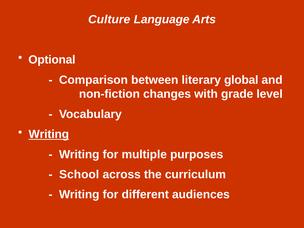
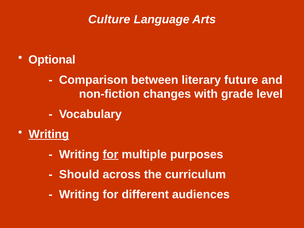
global: global -> future (241, 80)
for underline: none -> present (111, 154)
School: School -> Should (79, 174)
